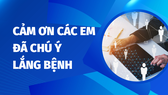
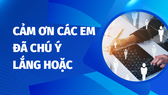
BỆNH: BỆNH -> HOẶC (58, 65)
